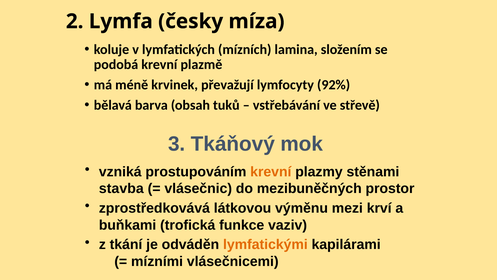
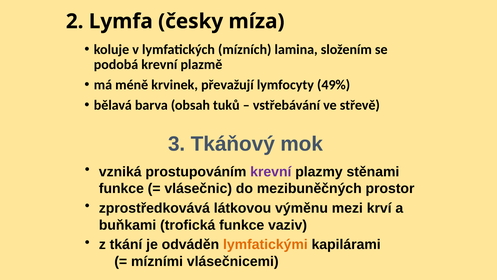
92%: 92% -> 49% (334, 85)
krevní colour: orange -> purple (271, 172)
stavba: stavba -> funkce (121, 188)
